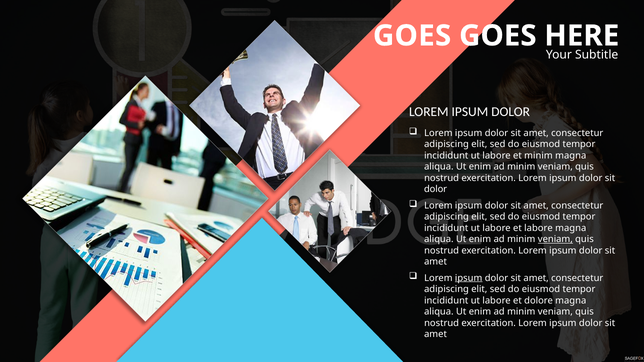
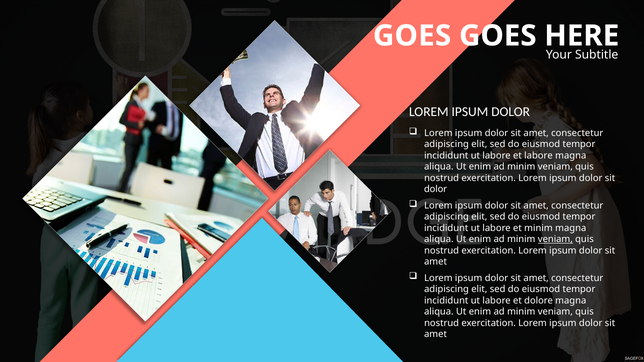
et minim: minim -> labore (538, 156)
et labore: labore -> minim (538, 228)
ipsum underline: present -> none (469, 278)
